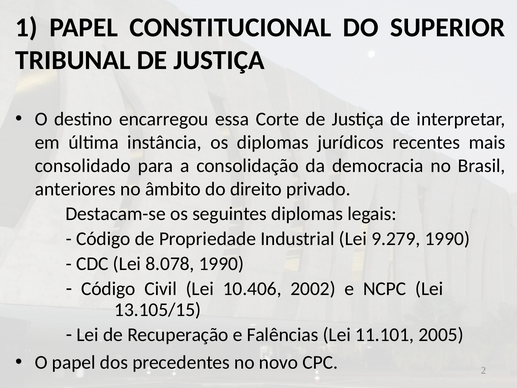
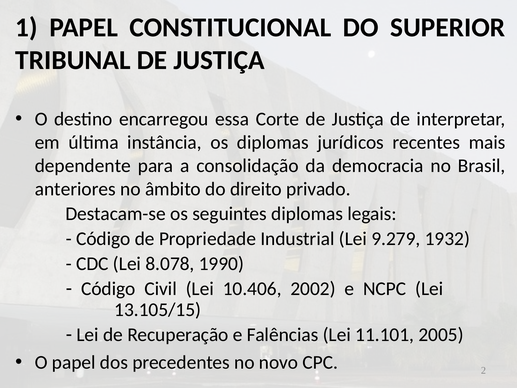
consolidado: consolidado -> dependente (83, 166)
9.279 1990: 1990 -> 1932 (447, 239)
